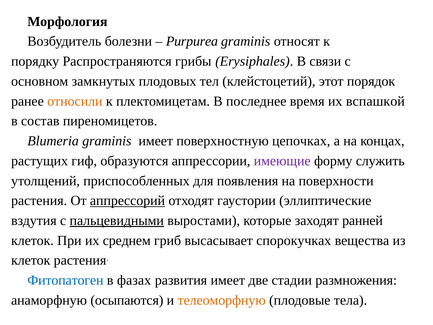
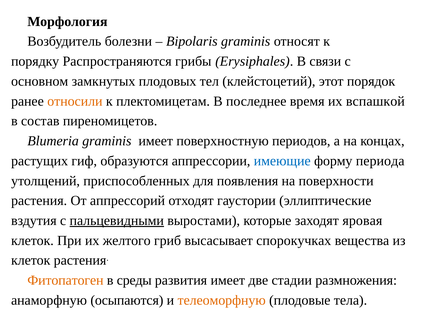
Purpurea: Purpurea -> Bipolaris (192, 41)
цепочках: цепочках -> периодов (301, 141)
имеющие colour: purple -> blue (282, 161)
служить: служить -> периода (380, 161)
аппрессорий underline: present -> none (127, 201)
ранней: ранней -> яровая (362, 220)
среднем: среднем -> желтого (127, 240)
Фитопатоген colour: blue -> orange (65, 280)
фазах: фазах -> среды (134, 280)
